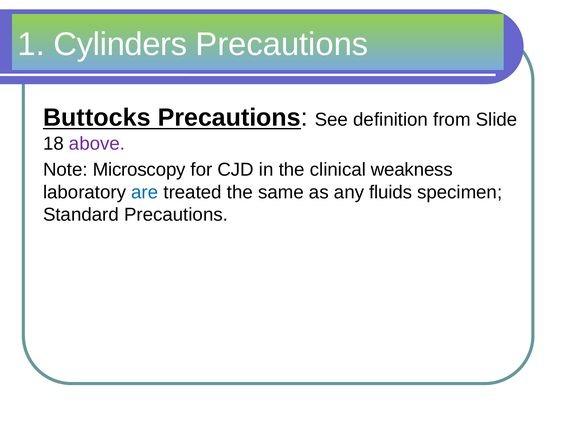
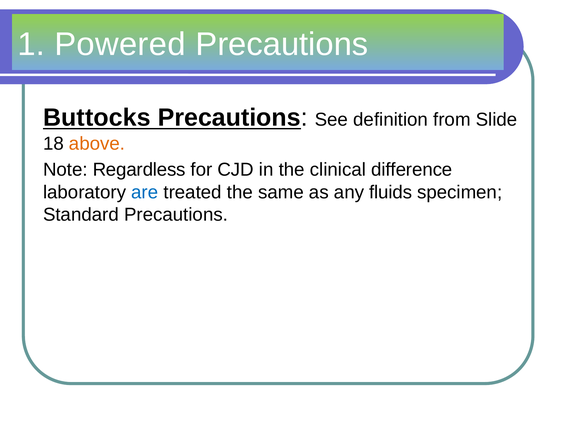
Cylinders: Cylinders -> Powered (120, 44)
above colour: purple -> orange (97, 143)
Microscopy: Microscopy -> Regardless (139, 170)
weakness: weakness -> difference (412, 170)
